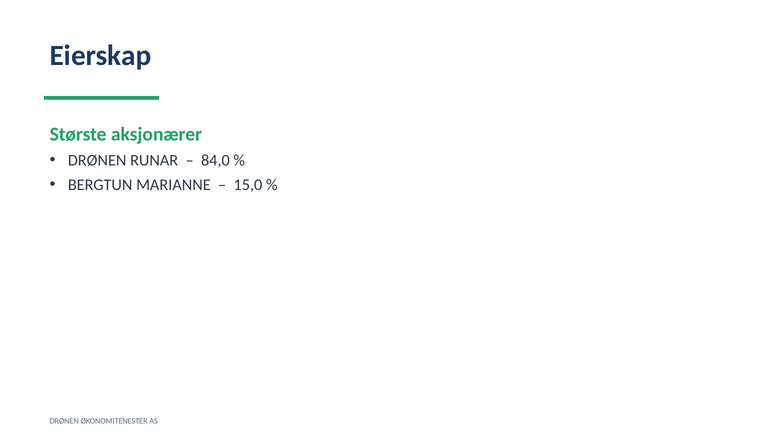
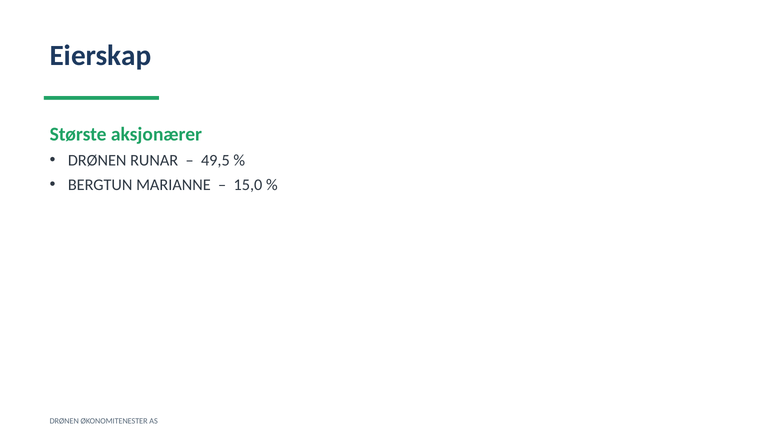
84,0: 84,0 -> 49,5 (215, 160)
